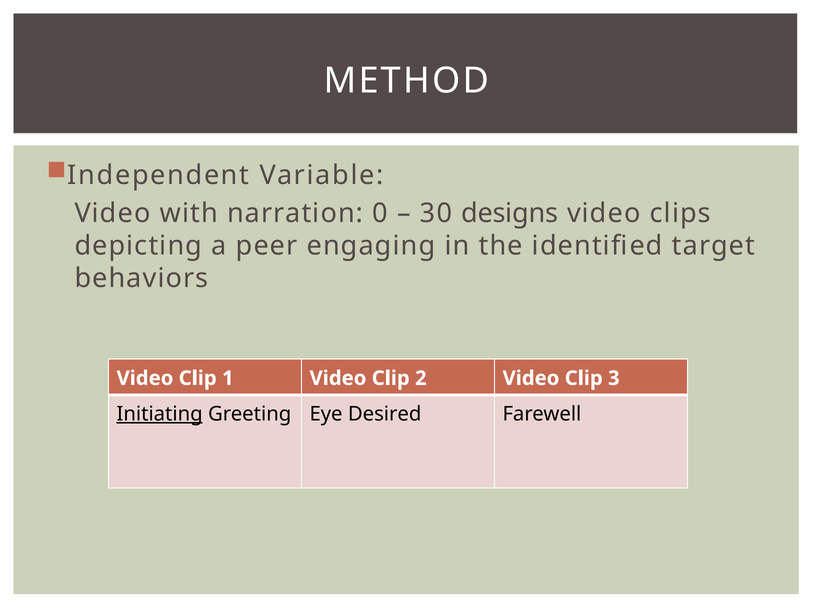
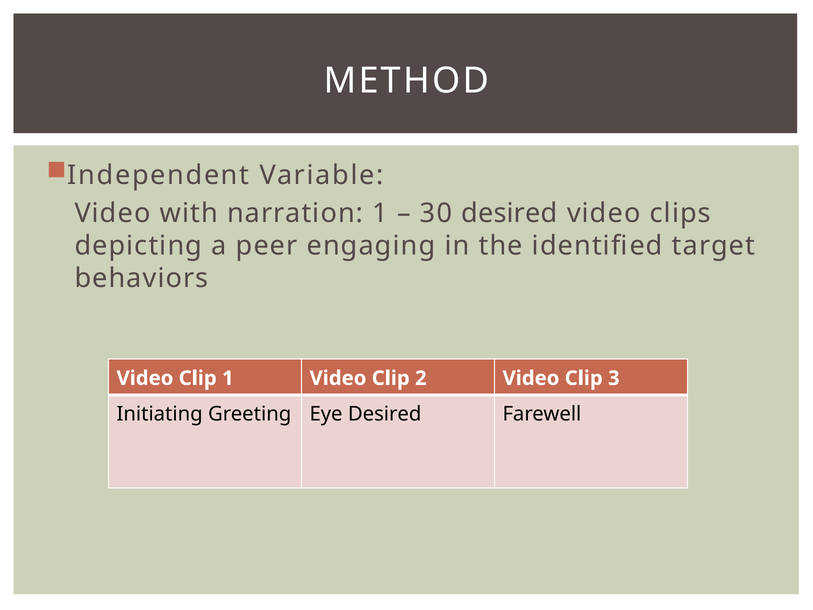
narration 0: 0 -> 1 (380, 213)
30 designs: designs -> desired (509, 213)
Initiating underline: present -> none (160, 414)
